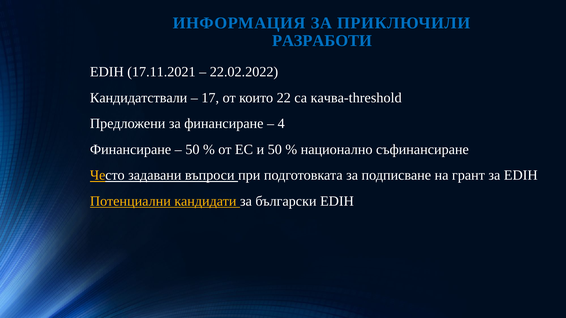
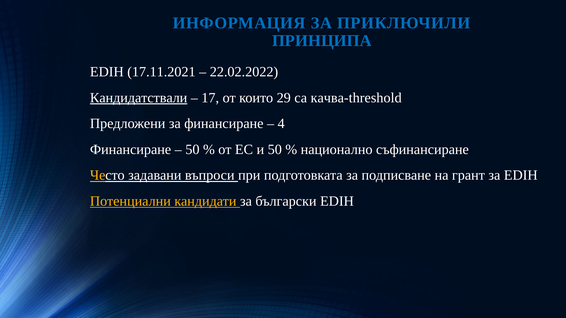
РАЗРАБОТИ: РАЗРАБОТИ -> ПРИНЦИПА (322, 41)
Кандидатствали underline: none -> present (139, 98)
22: 22 -> 29 (284, 98)
